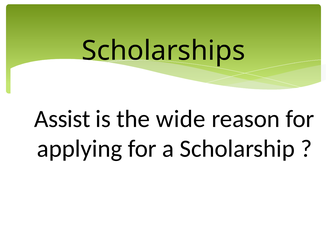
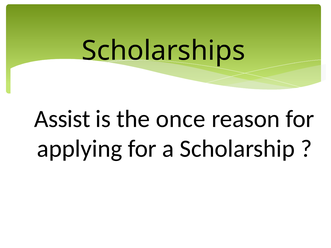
wide: wide -> once (181, 119)
